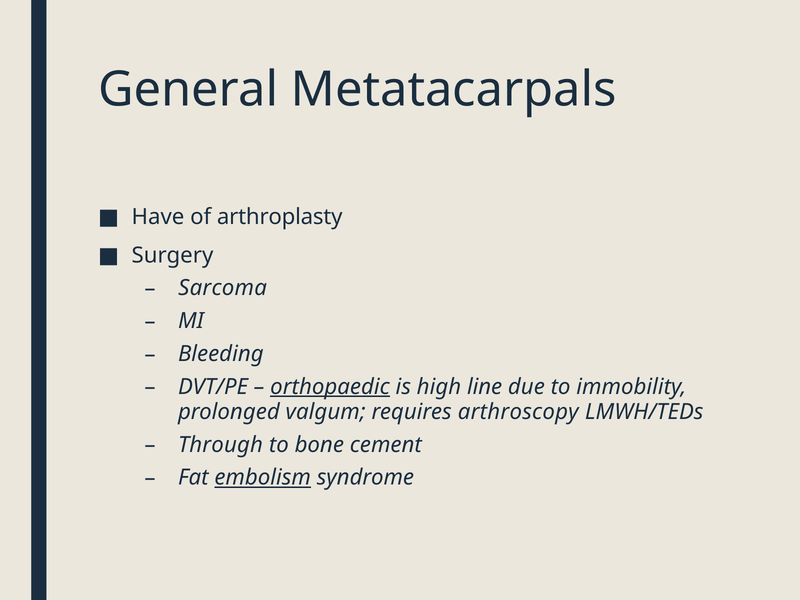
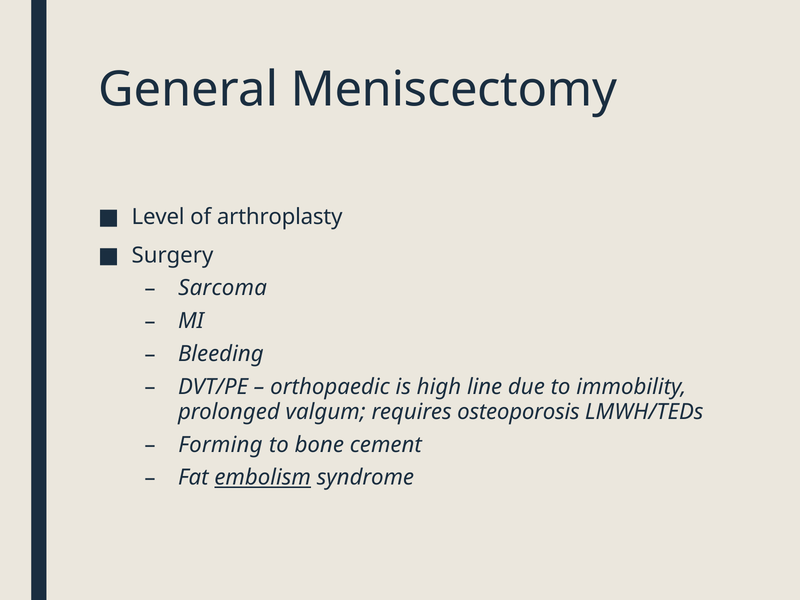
Metatacarpals: Metatacarpals -> Meniscectomy (454, 90)
Have: Have -> Level (158, 217)
orthopaedic underline: present -> none (330, 387)
arthroscopy: arthroscopy -> osteoporosis (518, 412)
Through: Through -> Forming (220, 445)
